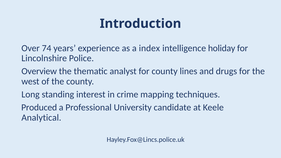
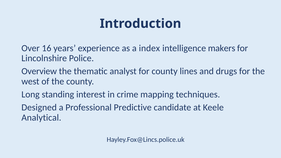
74: 74 -> 16 (47, 48)
holiday: holiday -> makers (222, 48)
Produced: Produced -> Designed (39, 108)
University: University -> Predictive (133, 108)
